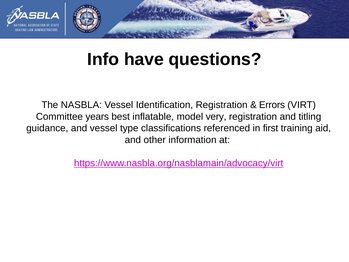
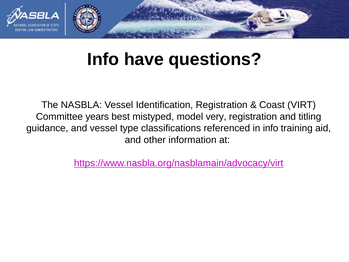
Errors: Errors -> Coast (272, 105)
inflatable: inflatable -> mistyped (153, 116)
in first: first -> info (271, 128)
